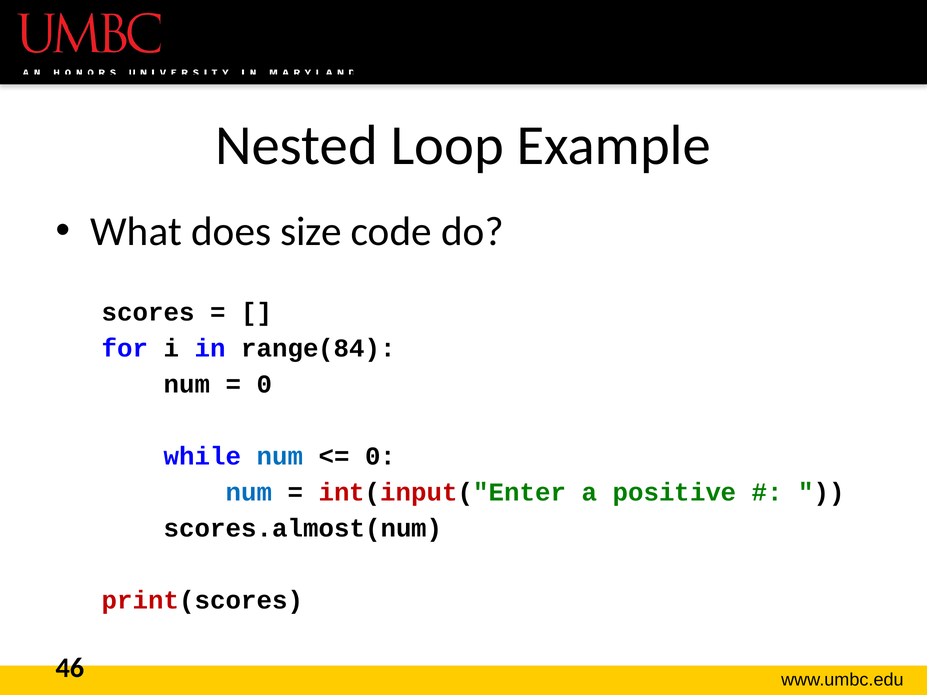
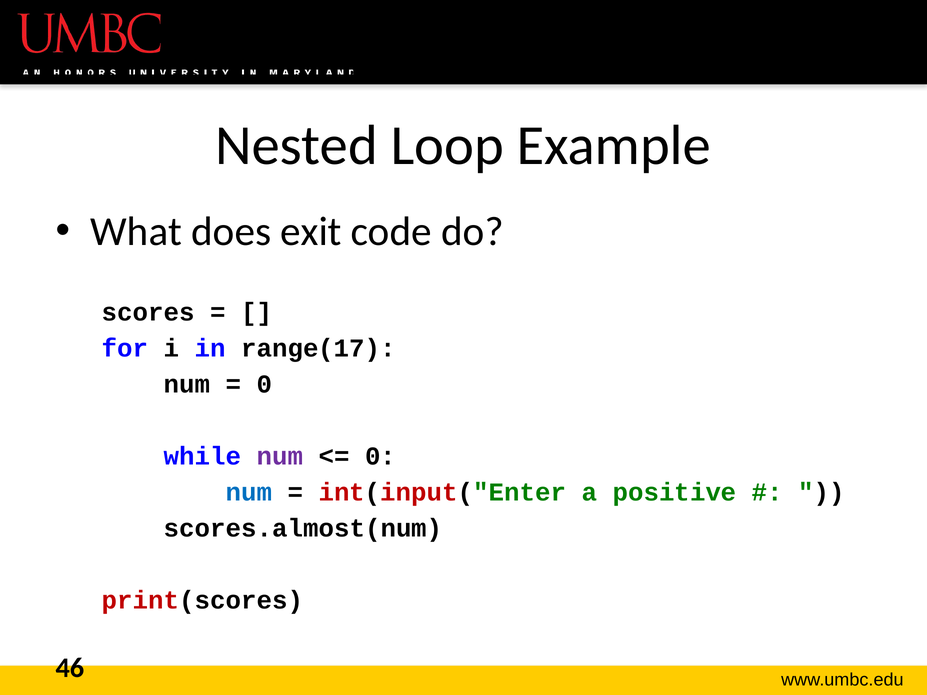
size: size -> exit (311, 232)
range(84: range(84 -> range(17 (318, 348)
num colour: blue -> purple (280, 456)
